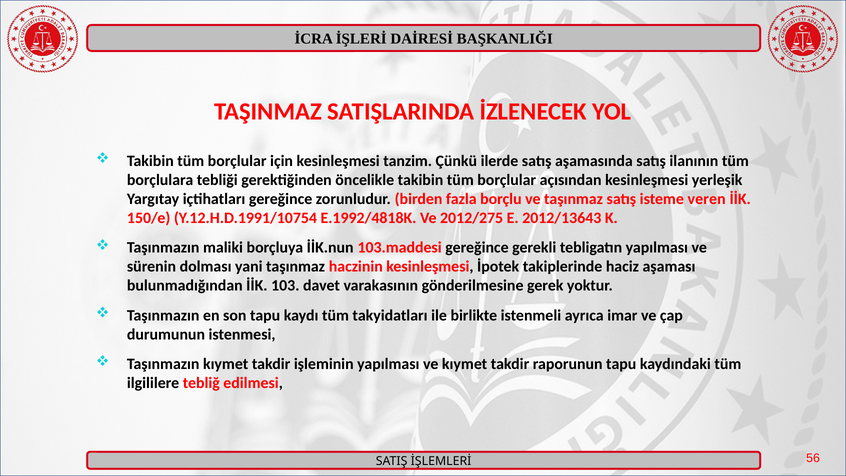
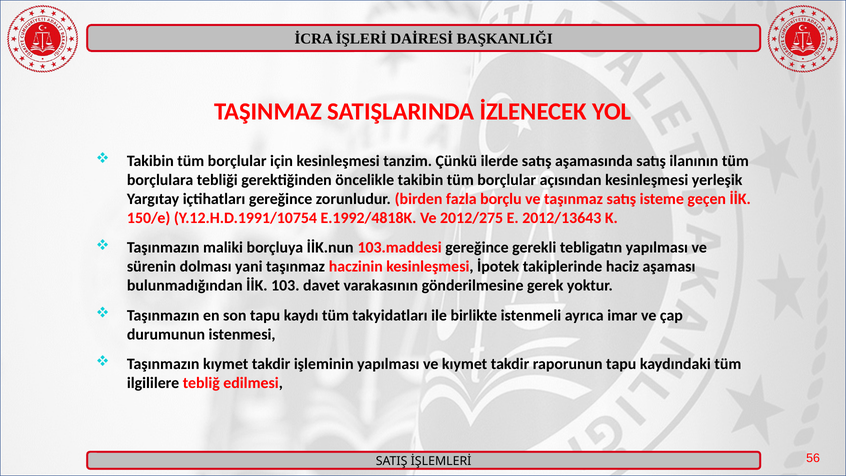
veren: veren -> geçen (707, 199)
